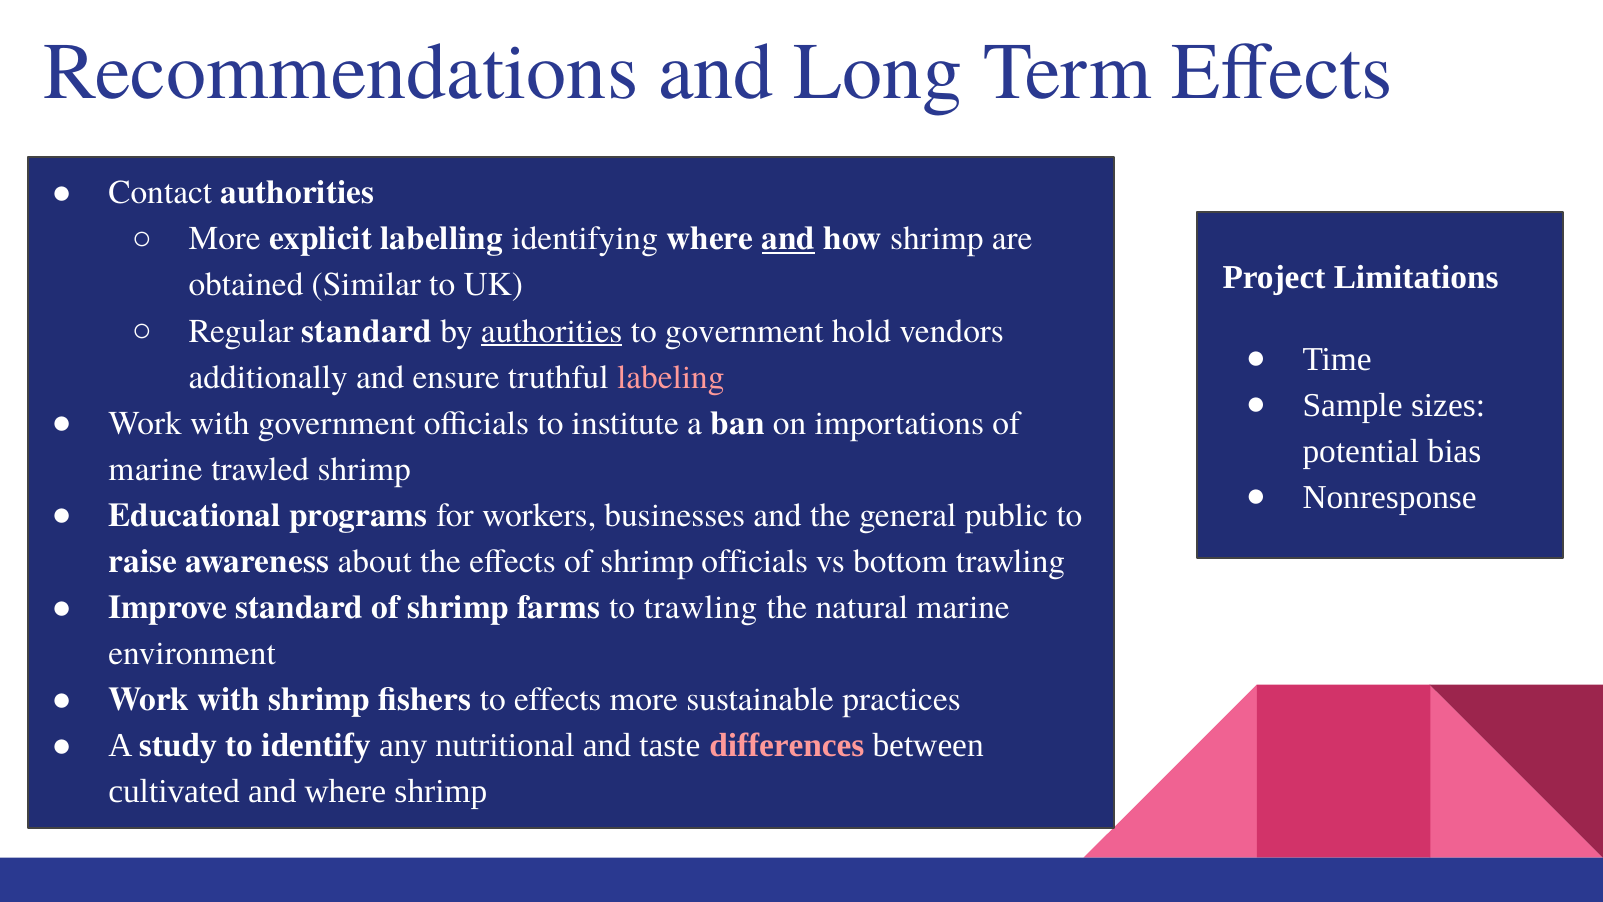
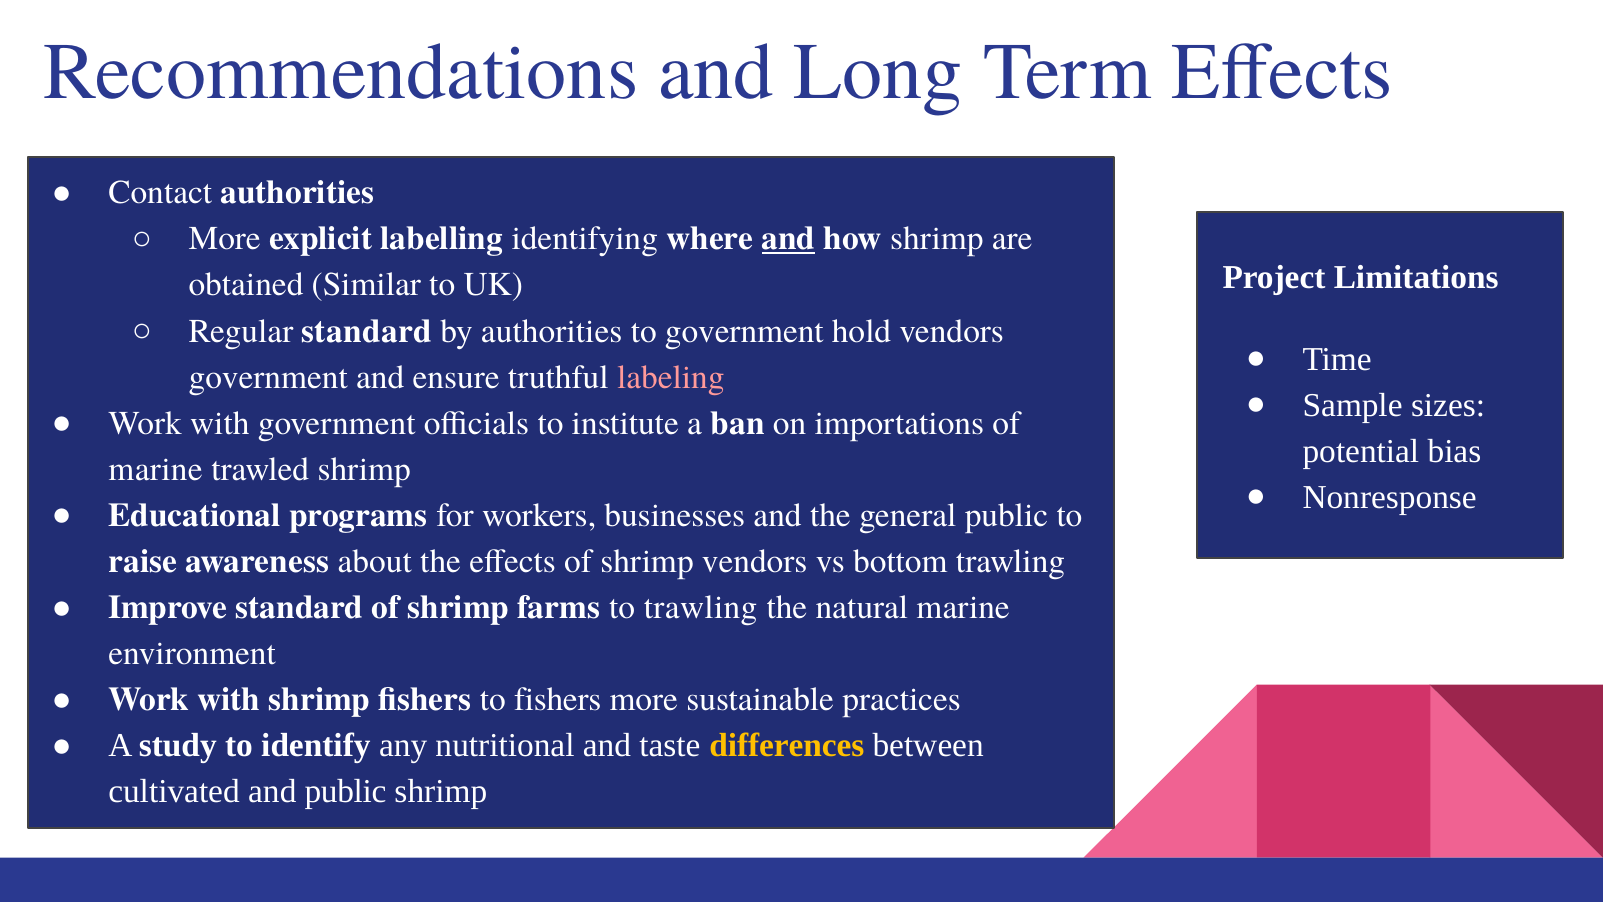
authorities underline: present -> none (552, 331)
additionally: additionally -> government (268, 377)
shrimp officials: officials -> vendors (755, 561)
to effects: effects -> fishers (558, 699)
differences colour: pink -> yellow (787, 746)
and where: where -> public (345, 792)
